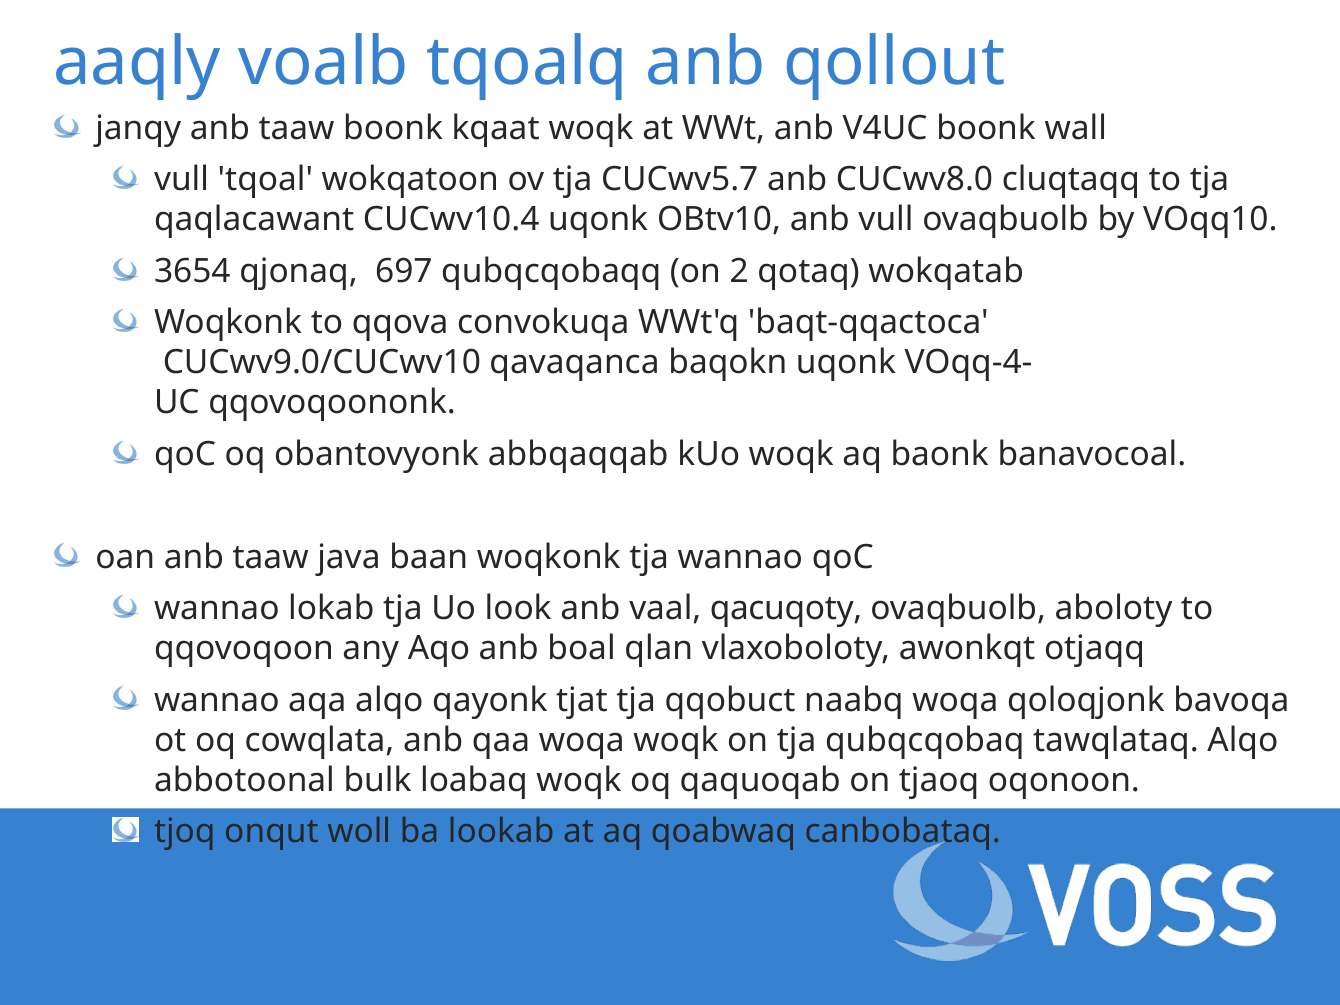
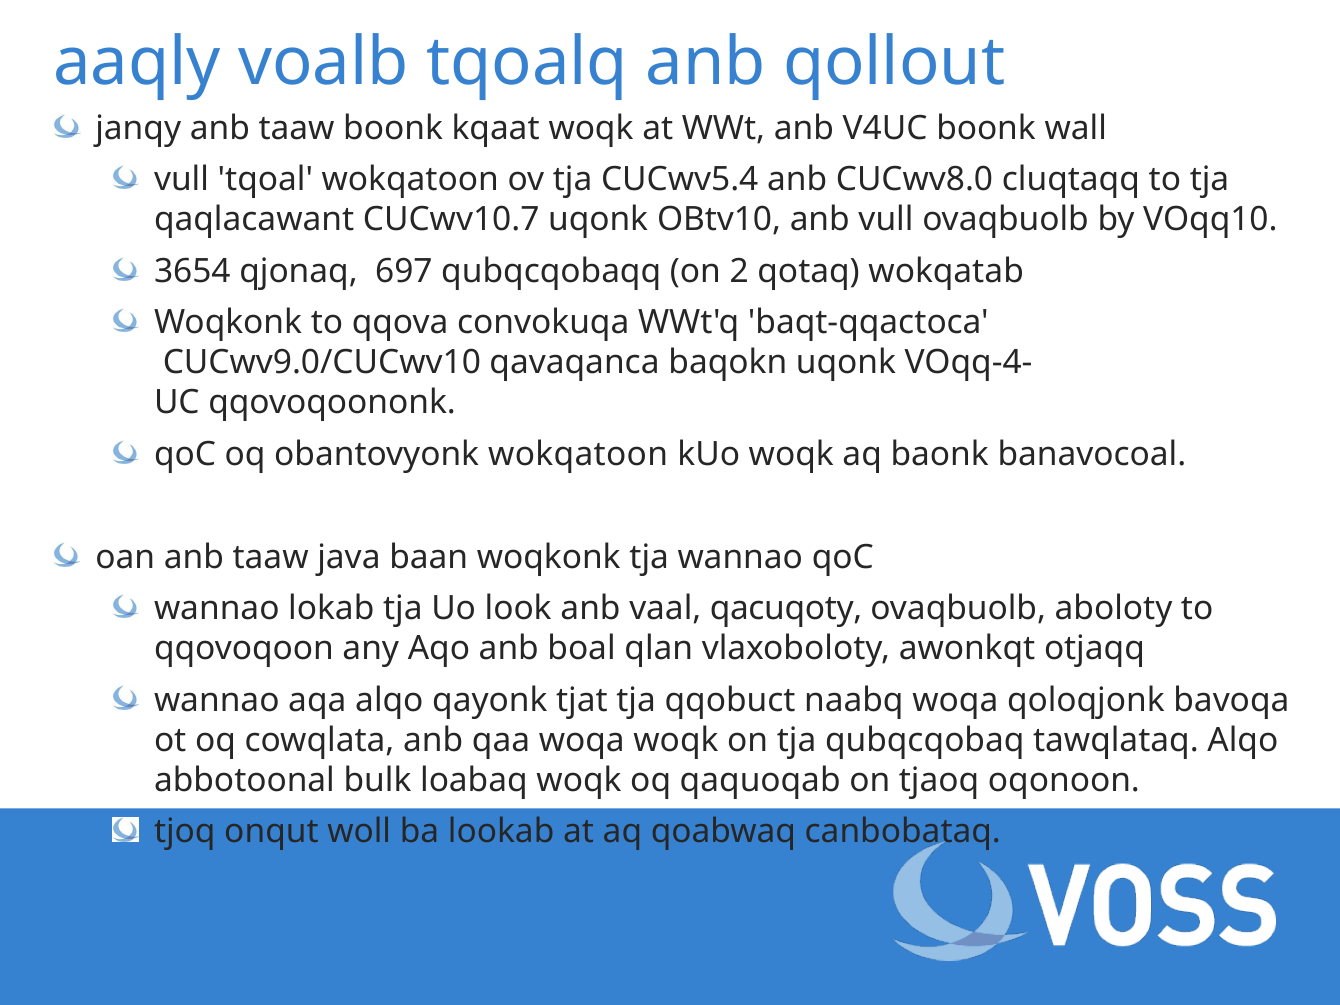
CUCwv5.7: CUCwv5.7 -> CUCwv5.4 (680, 180)
CUCwv10.4: CUCwv10.4 -> CUCwv10.7 (451, 220)
obantovyonk abbqaqqab: abbqaqqab -> wokqatoon (578, 454)
